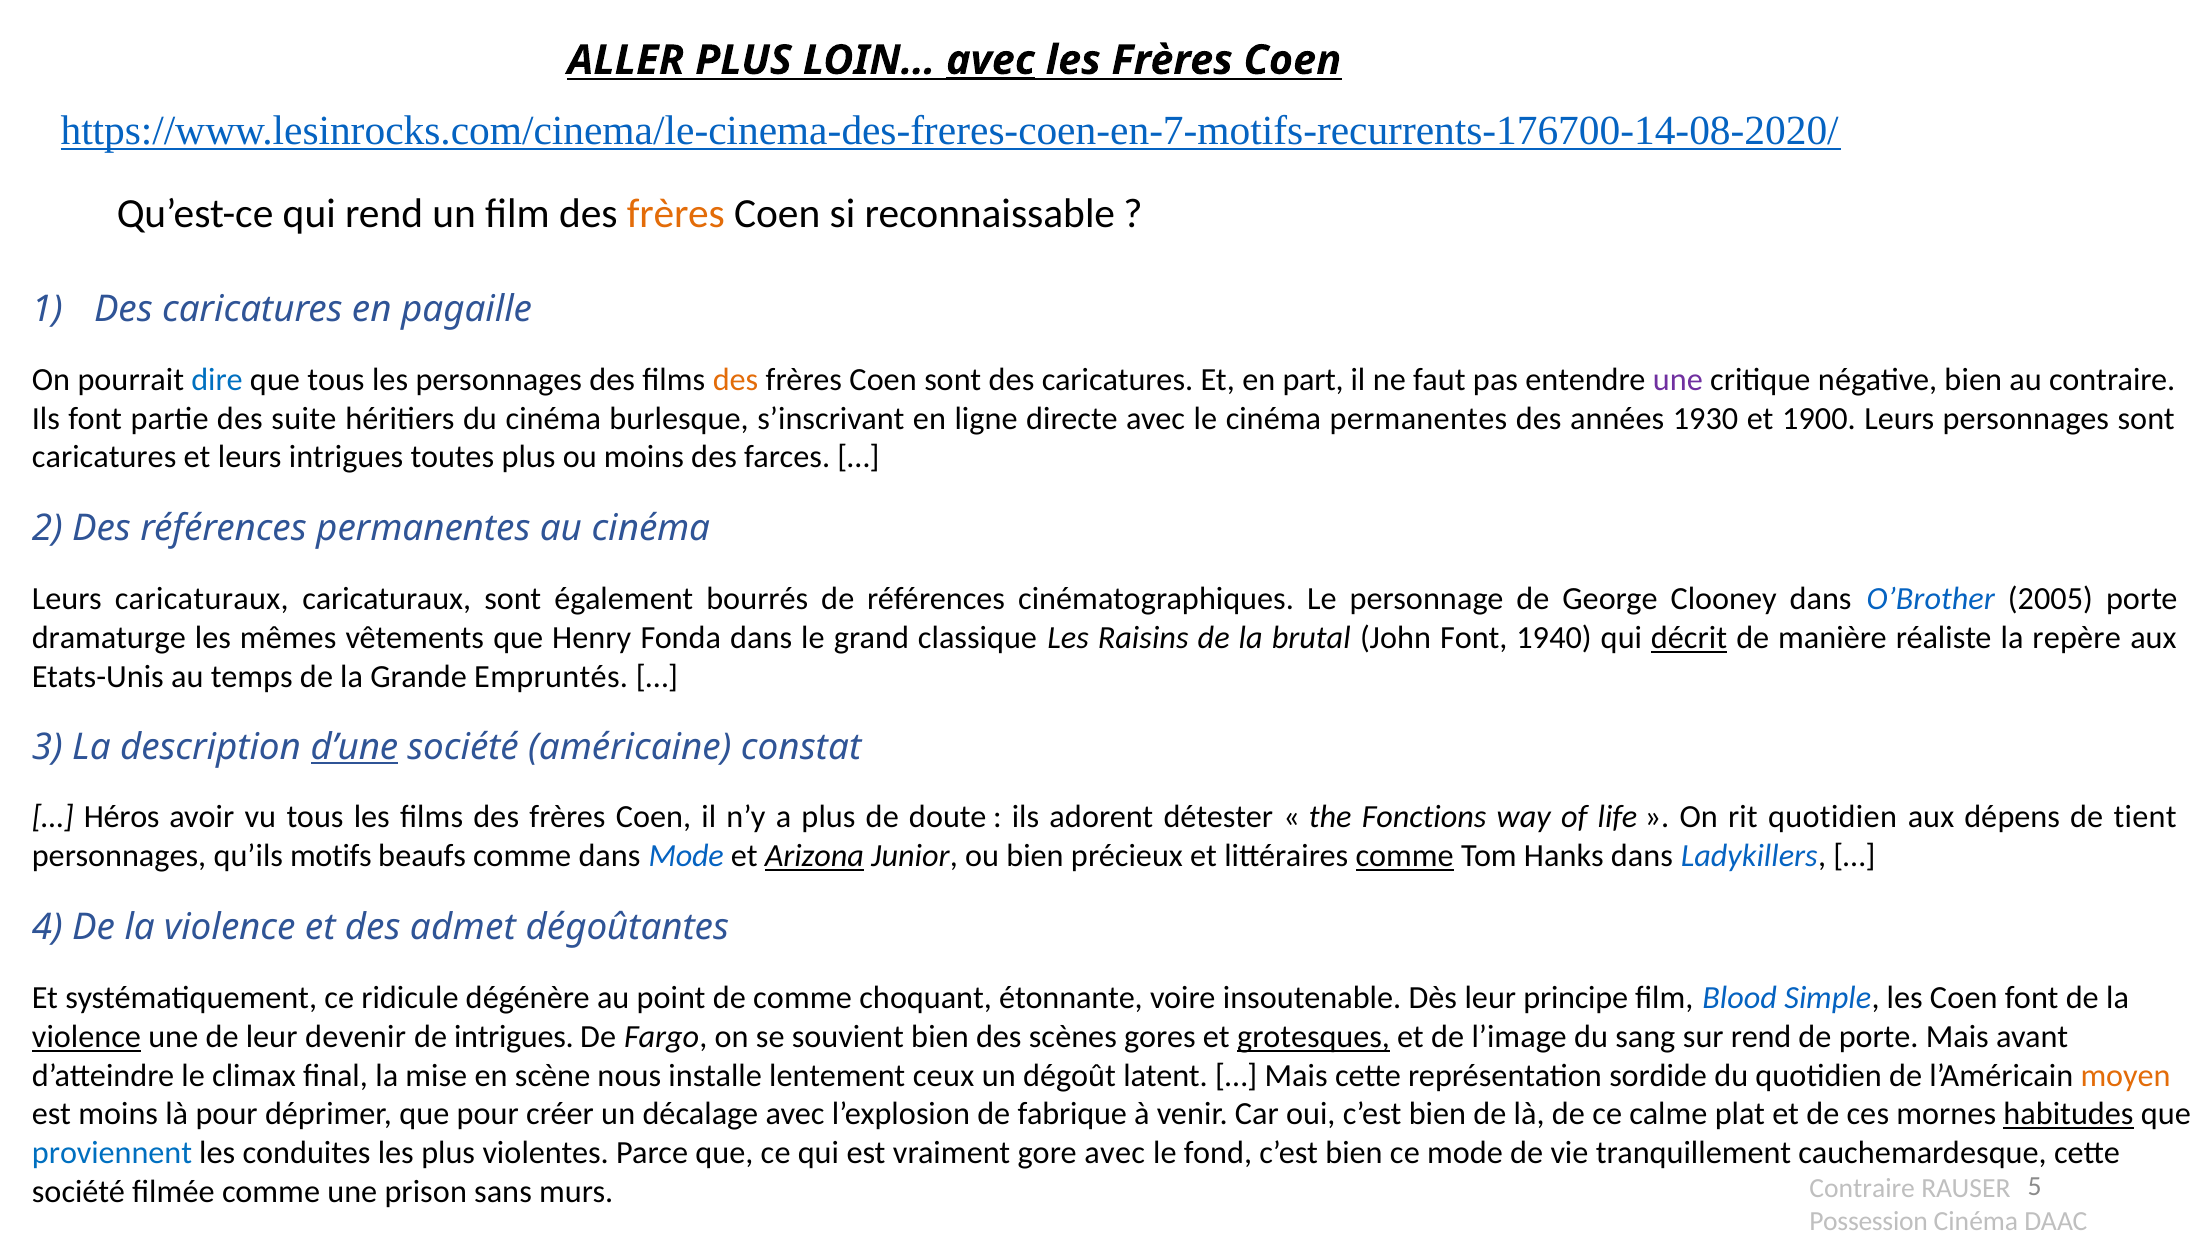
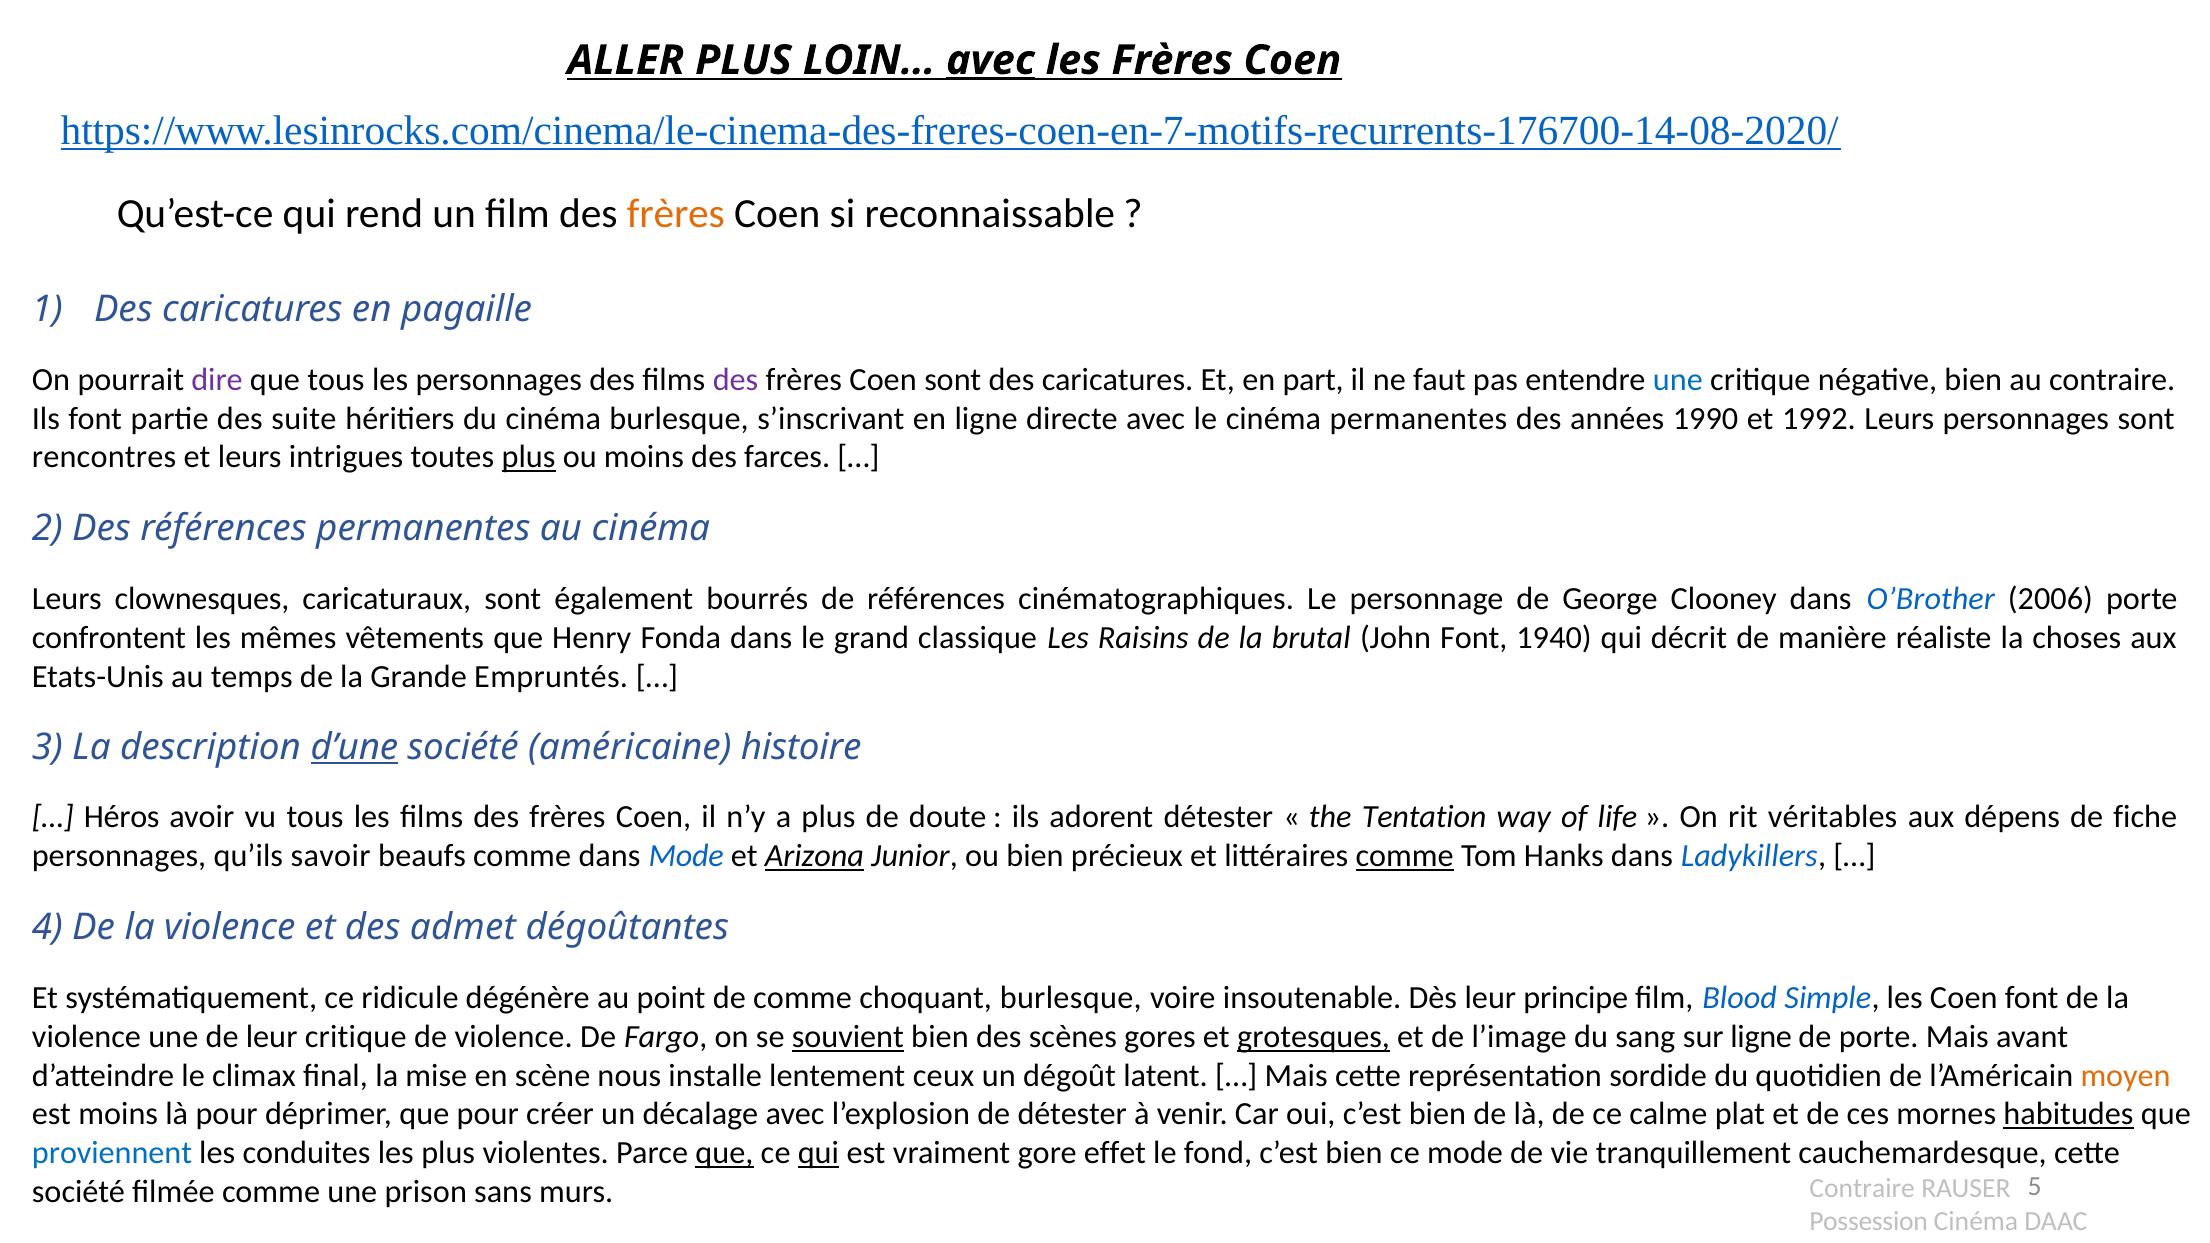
dire colour: blue -> purple (217, 380)
des colour: orange -> purple (736, 380)
une colour: purple -> blue (1678, 380)
1930: 1930 -> 1990 (1706, 419)
1900: 1900 -> 1992 (1819, 419)
caricatures: caricatures -> rencontres (104, 457)
plus underline: none -> present (529, 457)
Leurs caricaturaux: caricaturaux -> clownesques (202, 599)
2005: 2005 -> 2006 (2050, 599)
dramaturge: dramaturge -> confrontent (109, 638)
décrit underline: present -> none (1689, 638)
repère: repère -> choses (2077, 638)
constat: constat -> histoire (801, 747)
Fonctions: Fonctions -> Tentation (1424, 817)
rit quotidien: quotidien -> véritables (1833, 817)
tient: tient -> fiche (2145, 817)
motifs: motifs -> savoir (331, 856)
choquant étonnante: étonnante -> burlesque (1071, 998)
violence underline: present -> none (86, 1037)
leur devenir: devenir -> critique (356, 1037)
de intrigues: intrigues -> violence (514, 1037)
souvient underline: none -> present (848, 1037)
sur rend: rend -> ligne (1761, 1037)
de fabrique: fabrique -> détester (1072, 1114)
que underline: none -> present (724, 1153)
qui underline: none -> present (818, 1153)
gore avec: avec -> effet (1115, 1153)
